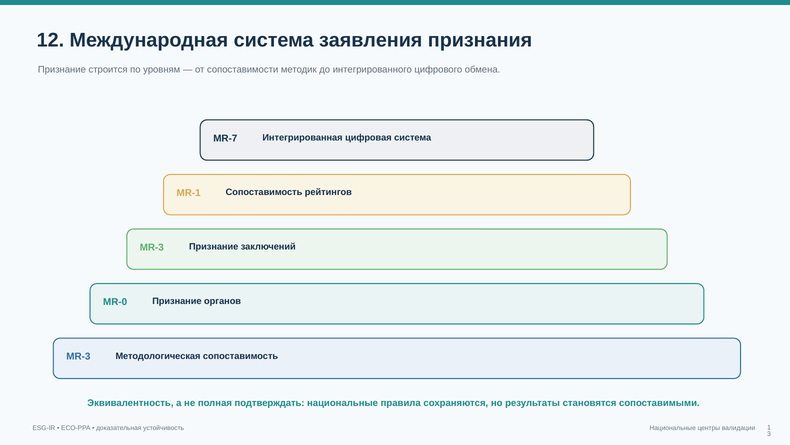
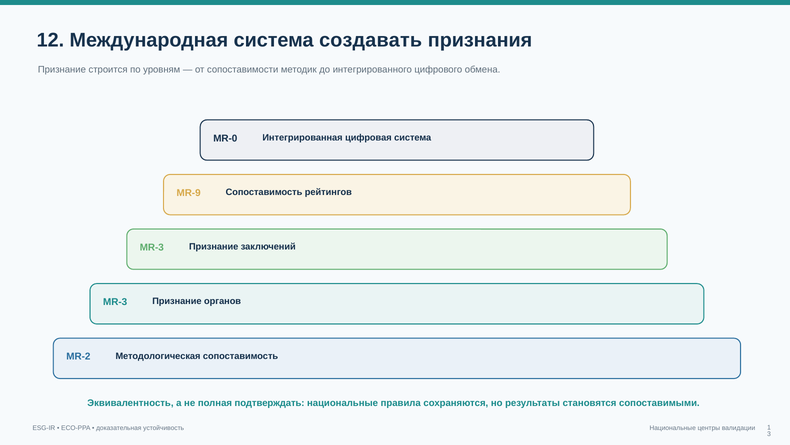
заявления: заявления -> создавать (371, 40)
MR‑7: MR‑7 -> MR‑0 (225, 138)
MR‑1: MR‑1 -> MR‑9 (189, 193)
MR‑0: MR‑0 -> MR‑3 (115, 302)
MR‑3: MR‑3 -> MR‑2 (78, 356)
